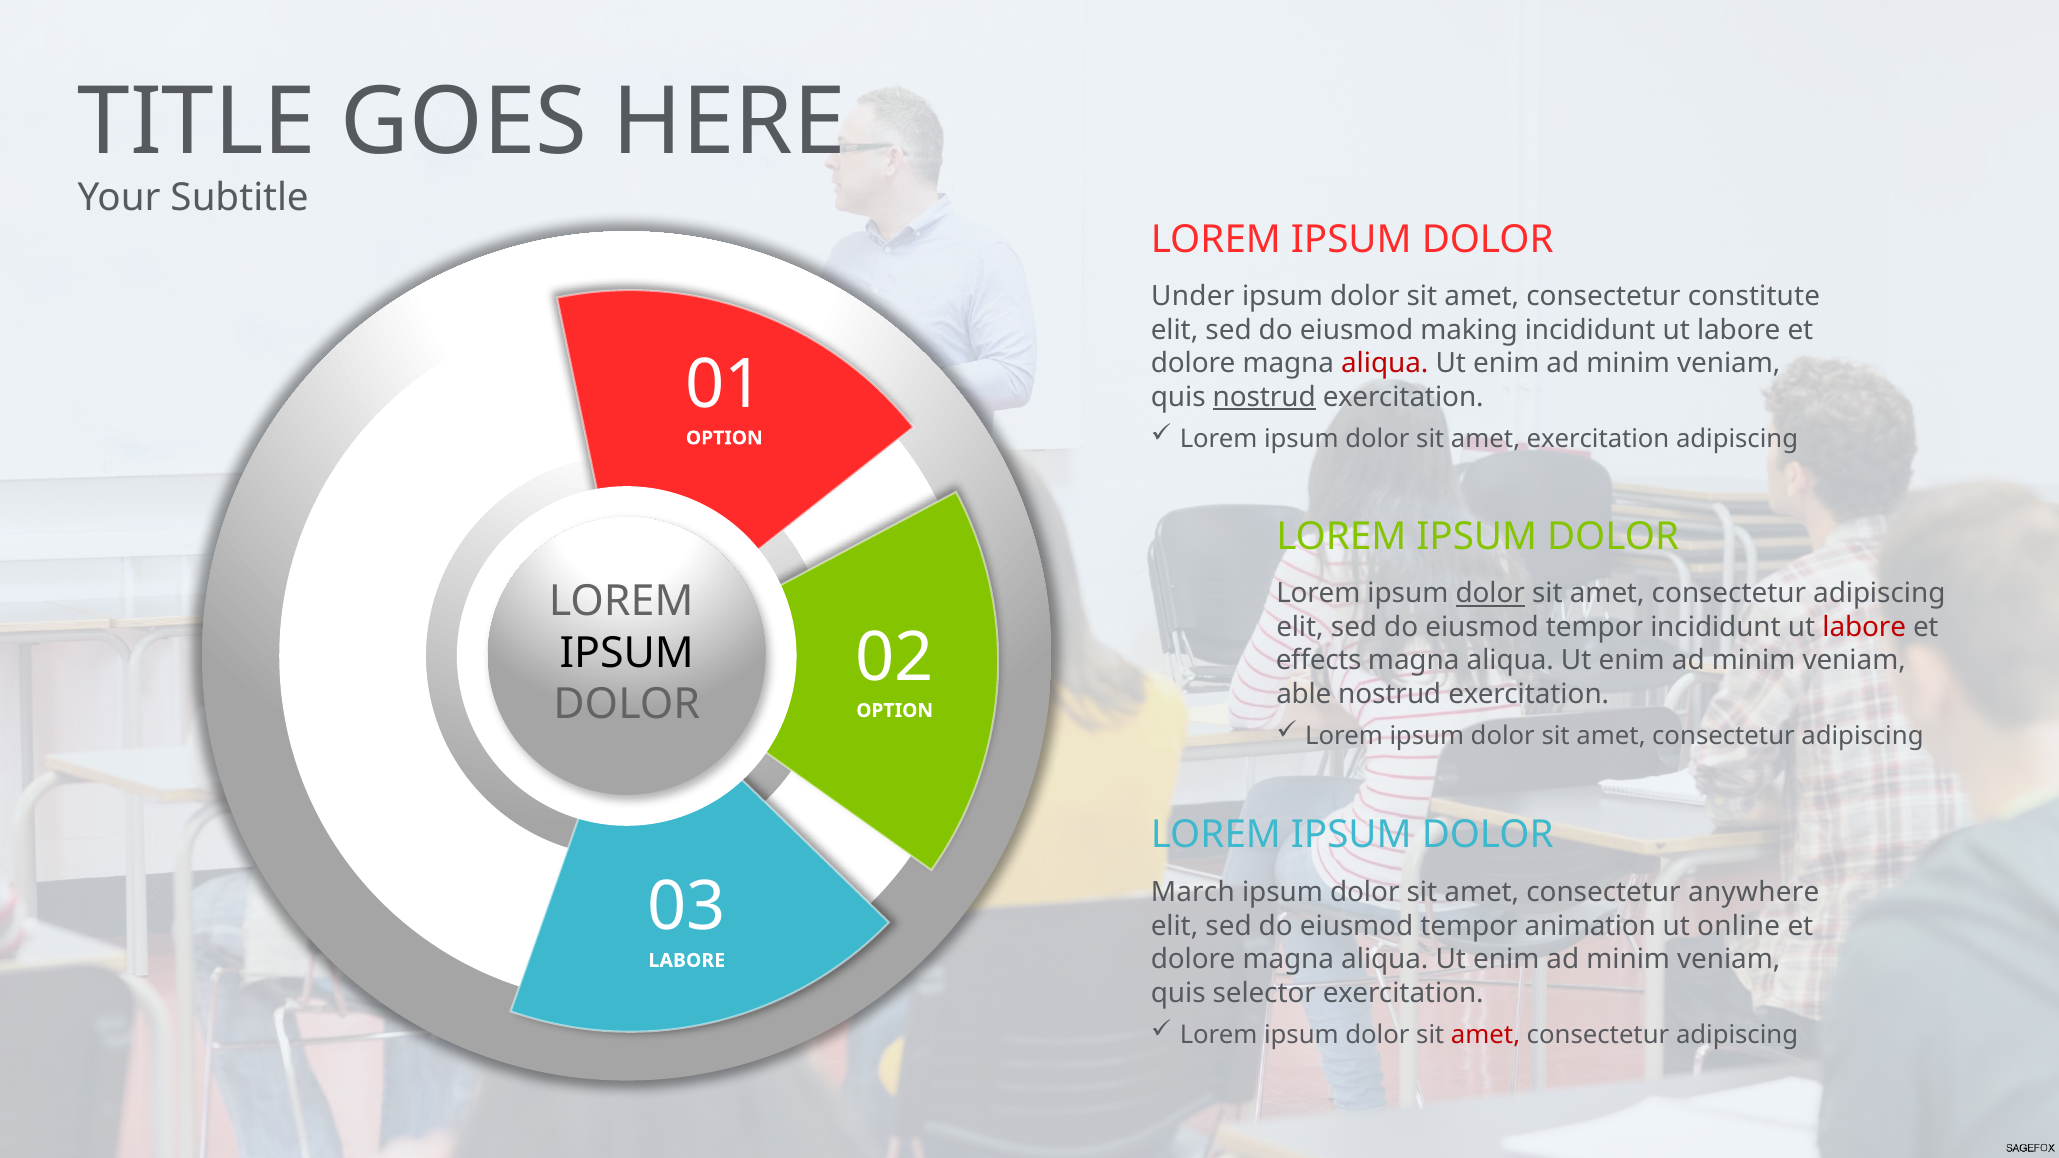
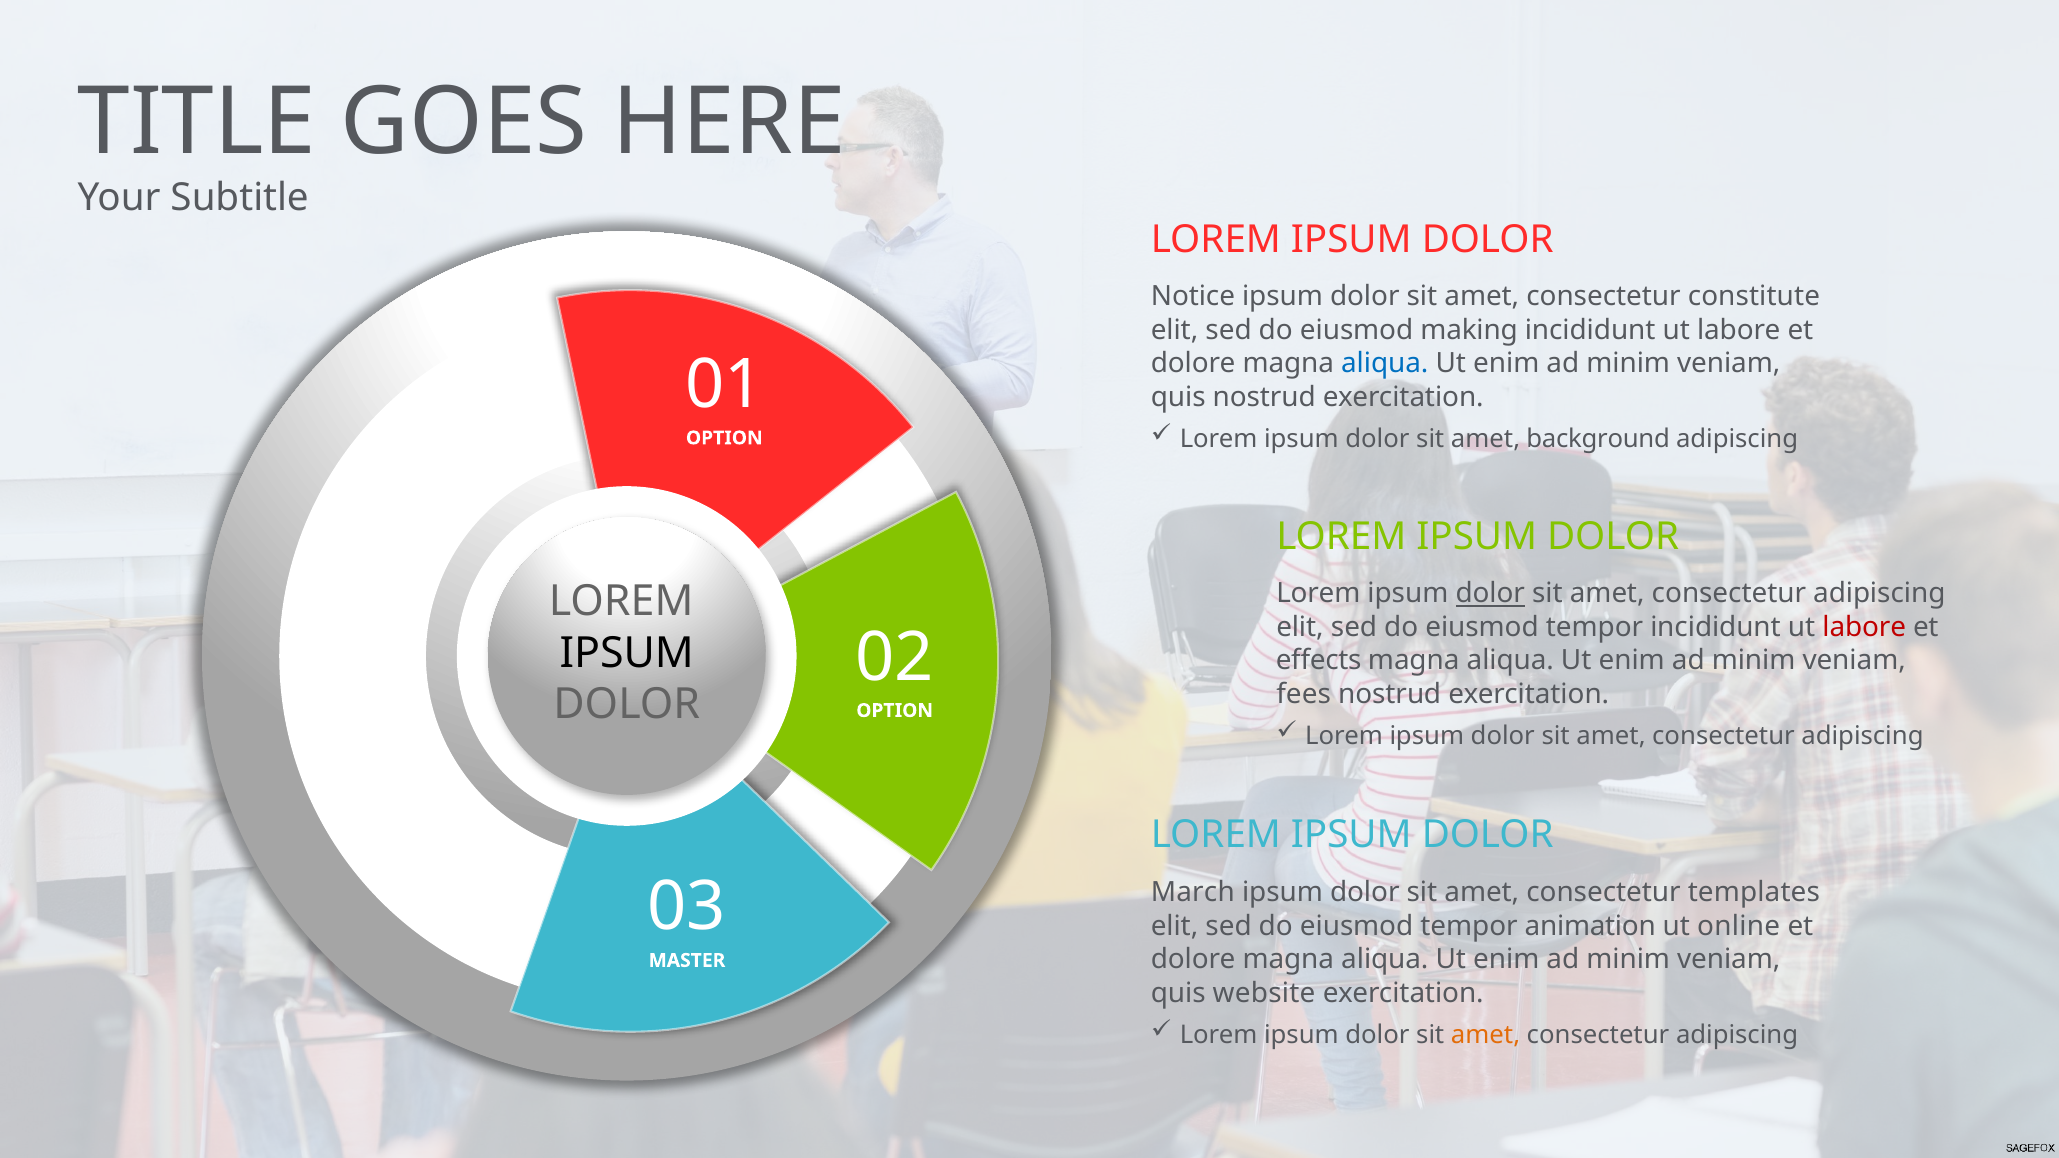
Under: Under -> Notice (1193, 297)
aliqua colour: red -> blue (1385, 364)
nostrud underline: present -> none (1264, 397)
amet exercitation: exercitation -> background (1598, 439)
able: able -> fees (1304, 694)
anywhere: anywhere -> templates (1754, 893)
LABORE: LABORE -> MASTER (687, 961)
selector: selector -> website (1264, 993)
amet colour: red -> orange (1486, 1035)
